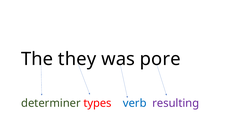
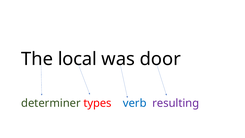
they: they -> local (77, 59)
pore: pore -> door (160, 59)
